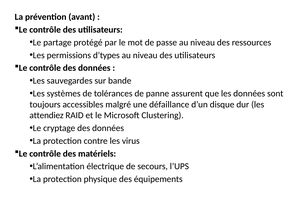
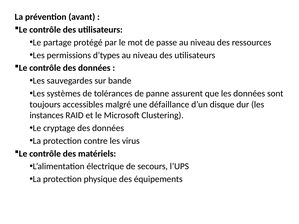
attendiez: attendiez -> instances (47, 115)
